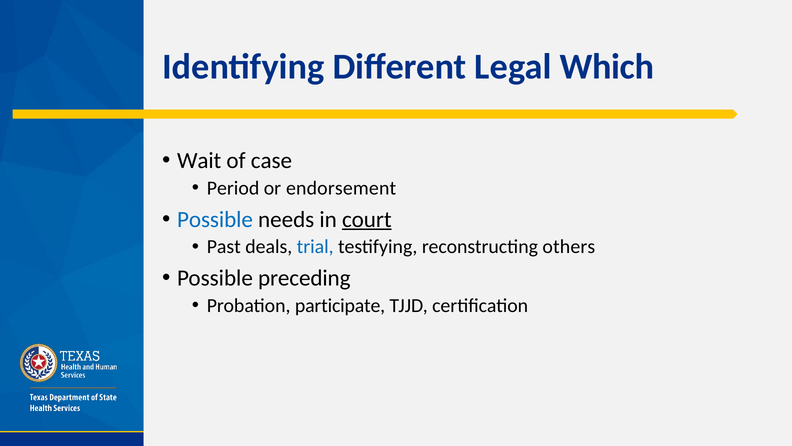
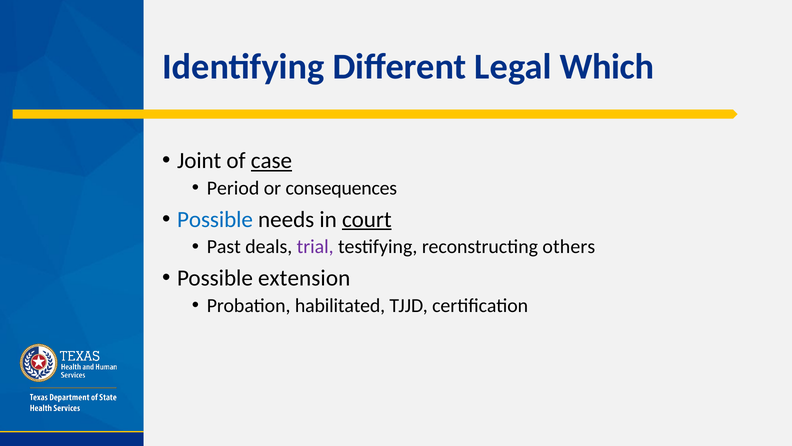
Wait: Wait -> Joint (199, 161)
case underline: none -> present (271, 161)
endorsement: endorsement -> consequences (341, 188)
trial colour: blue -> purple (315, 247)
preceding: preceding -> extension (304, 278)
participate: participate -> habilitated (340, 305)
